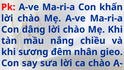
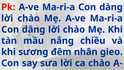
khấn: khấn -> dàng (111, 7)
